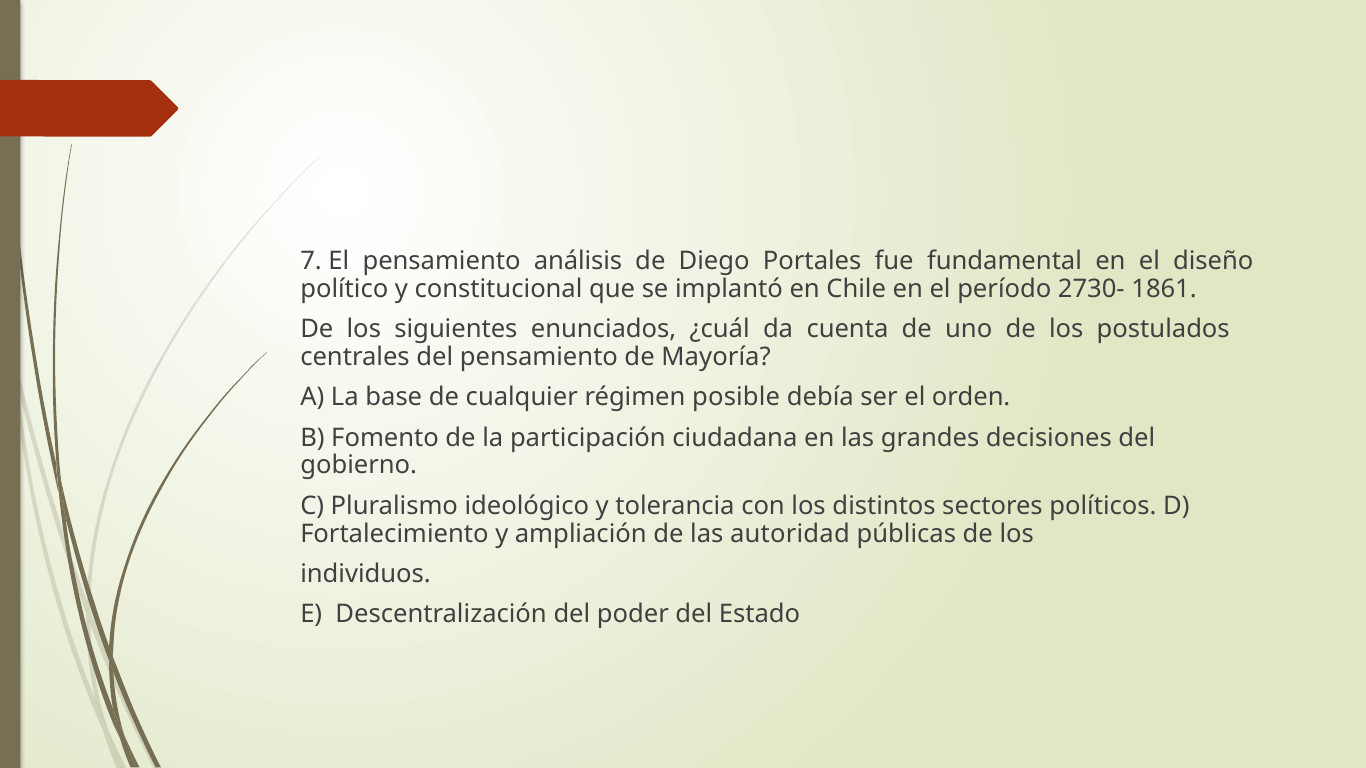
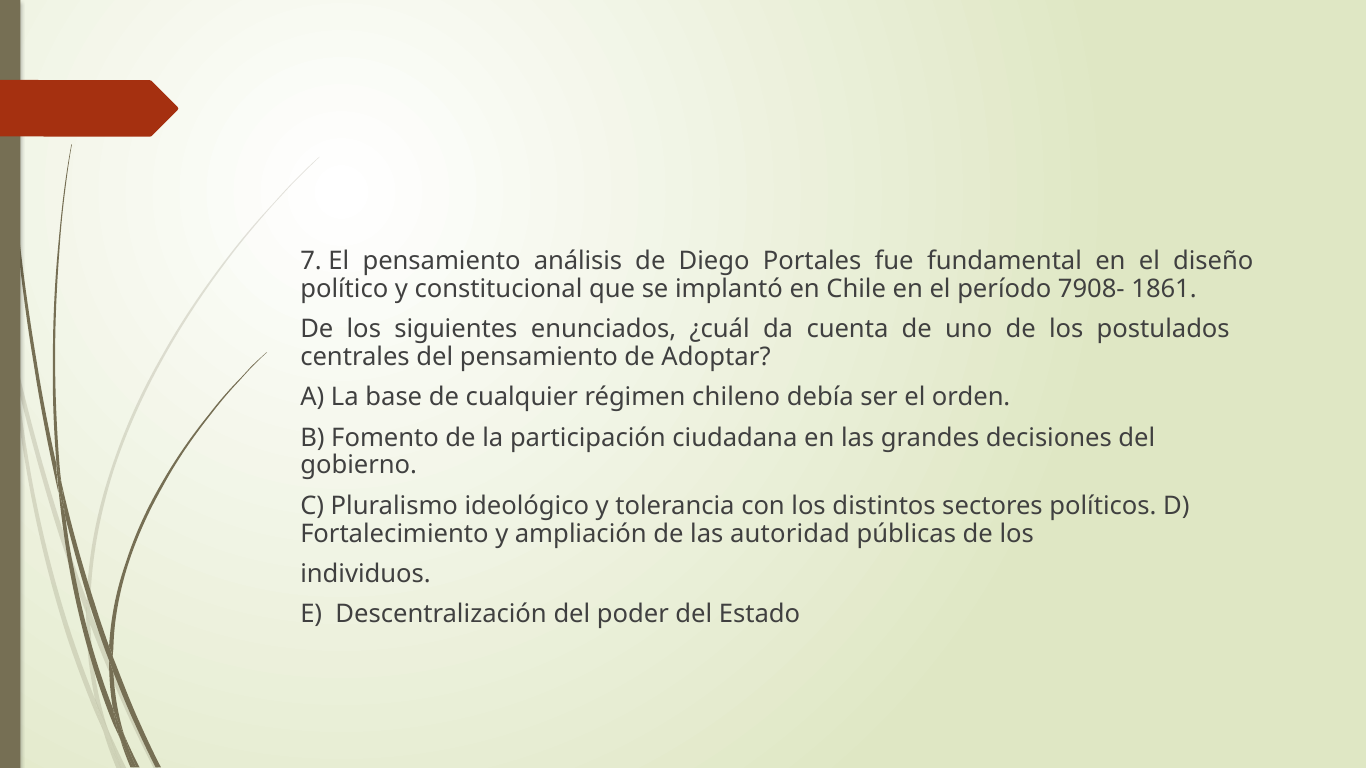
2730-: 2730- -> 7908- (1091, 289)
Mayoría: Mayoría -> Adoptar (716, 357)
posible: posible -> chileno (736, 398)
